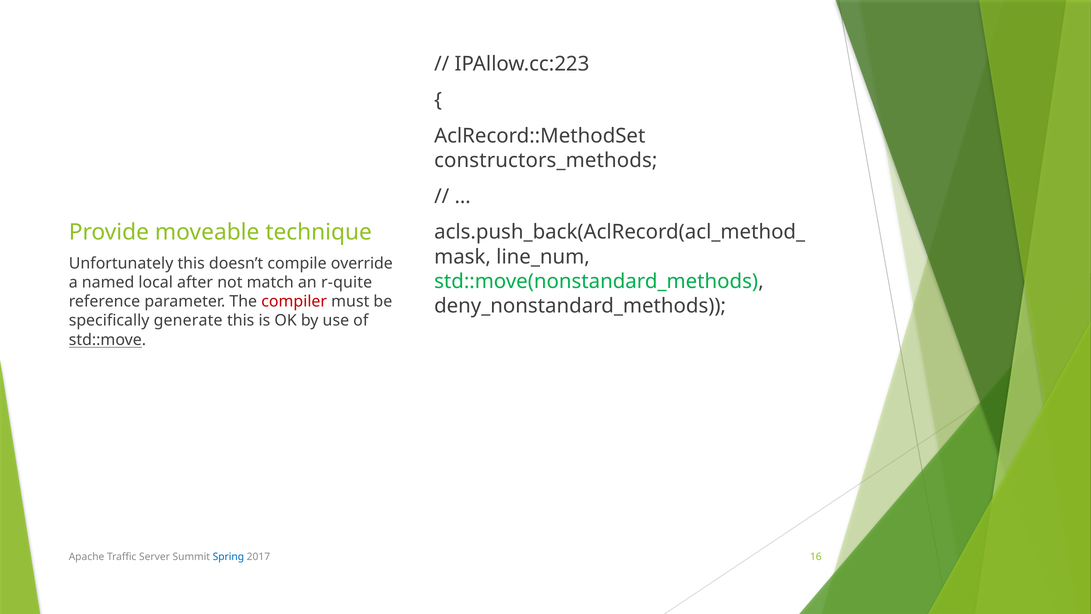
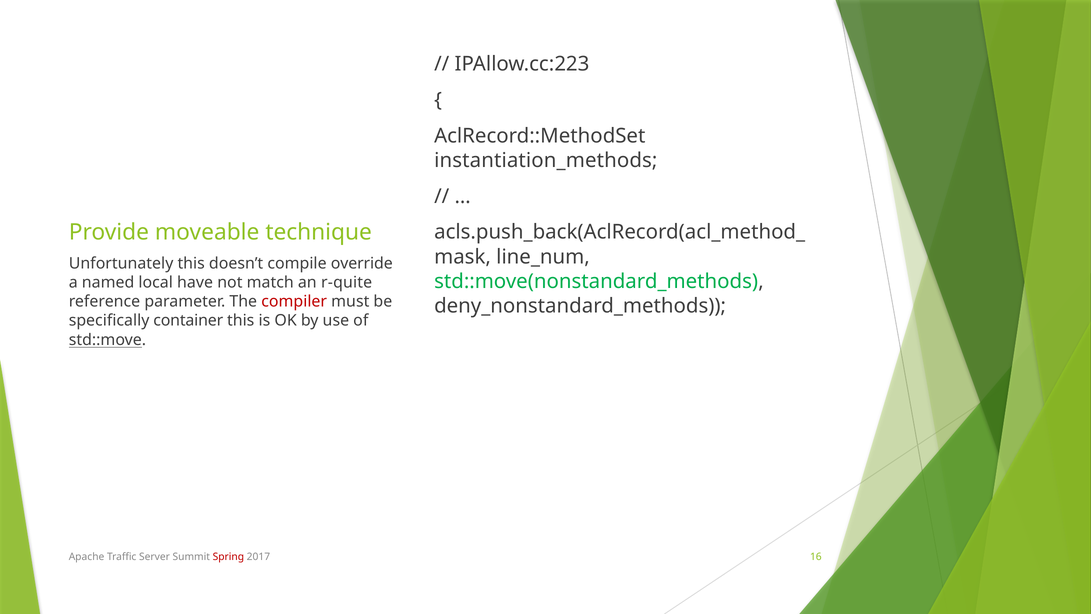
constructors_methods: constructors_methods -> instantiation_methods (546, 160)
after: after -> have (195, 282)
generate: generate -> container (188, 321)
Spring colour: blue -> red (228, 557)
